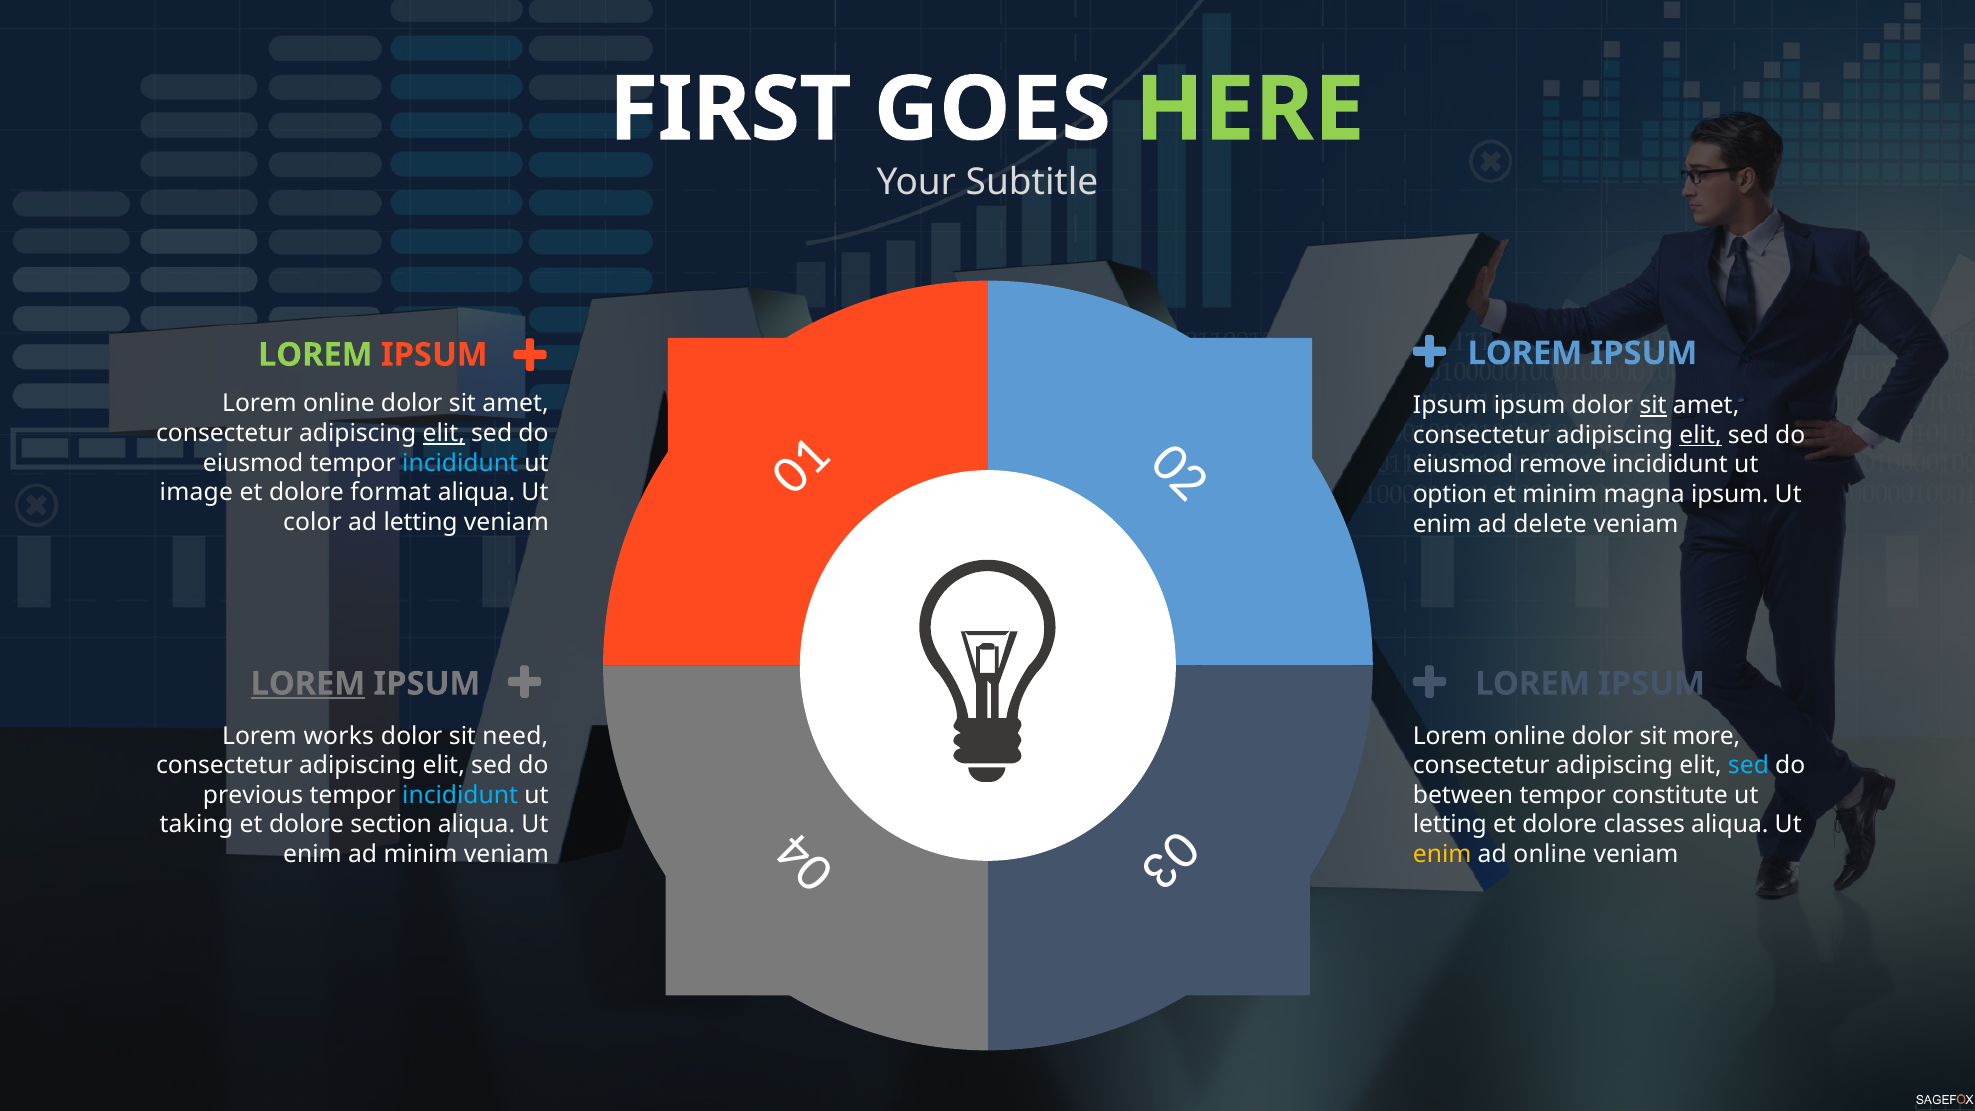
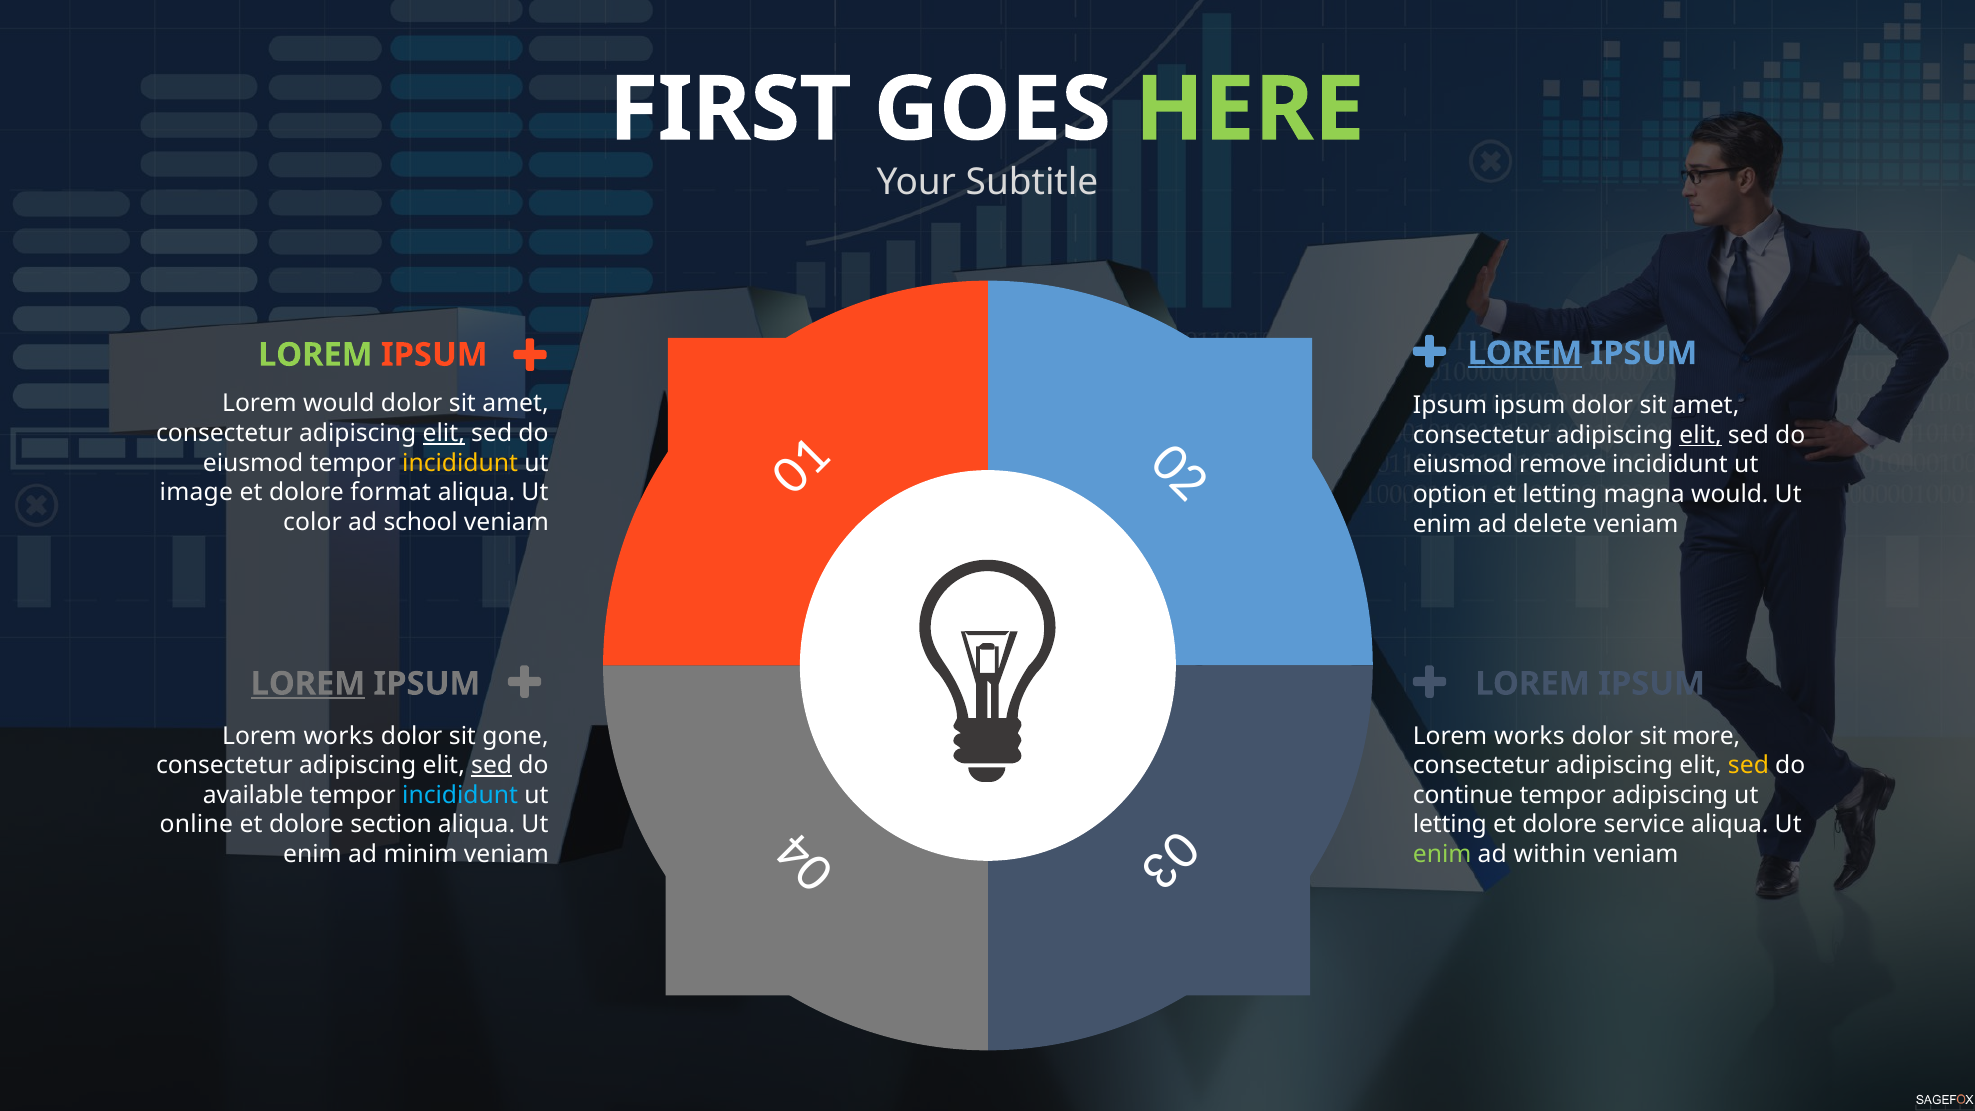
LOREM underline: none -> present (1525, 353)
online: online -> would (339, 404)
sit underline: present -> none (1653, 405)
incididunt colour: light blue -> yellow (460, 463)
et minim: minim -> letting (1560, 494)
magna ipsum: ipsum -> would (1730, 494)
ad letting: letting -> school (421, 522)
need: need -> gone (515, 736)
online: online -> works (1529, 736)
sed underline: none -> present (492, 766)
sed colour: light blue -> yellow (1748, 766)
previous: previous -> available (253, 795)
between: between -> continue (1463, 795)
tempor constitute: constitute -> adipiscing (1670, 795)
taking: taking -> online (196, 825)
classes: classes -> service (1644, 825)
enim colour: yellow -> light green (1442, 854)
ad online: online -> within (1550, 854)
